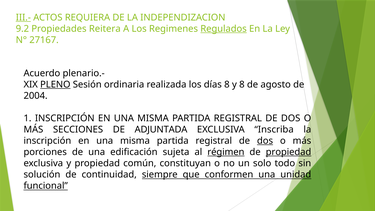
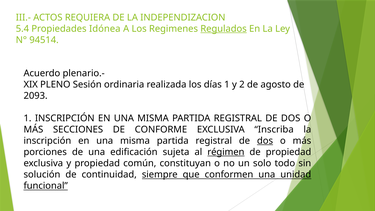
III.- underline: present -> none (23, 17)
9.2: 9.2 -> 5.4 (22, 29)
Reitera: Reitera -> Idónea (105, 29)
27167: 27167 -> 94514 (44, 40)
PLENO underline: present -> none (55, 85)
días 8: 8 -> 1 (227, 85)
y 8: 8 -> 2 (242, 85)
2004: 2004 -> 2093 (36, 96)
ADJUNTADA: ADJUNTADA -> CONFORME (161, 130)
propiedad underline: present -> none (288, 152)
